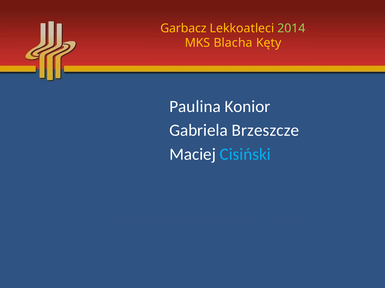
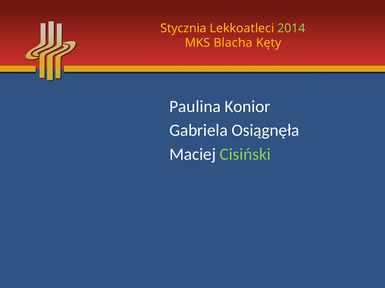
Garbacz: Garbacz -> Stycznia (184, 28)
Brzeszcze: Brzeszcze -> Osiągnęła (266, 131)
Cisiński colour: light blue -> light green (245, 155)
